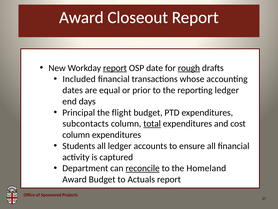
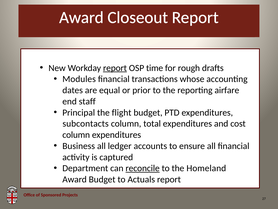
date: date -> time (155, 68)
rough underline: present -> none (189, 68)
Included: Included -> Modules (79, 79)
reporting ledger: ledger -> airfare (227, 90)
days: days -> staff (87, 101)
total underline: present -> none (152, 123)
Students: Students -> Business (79, 146)
